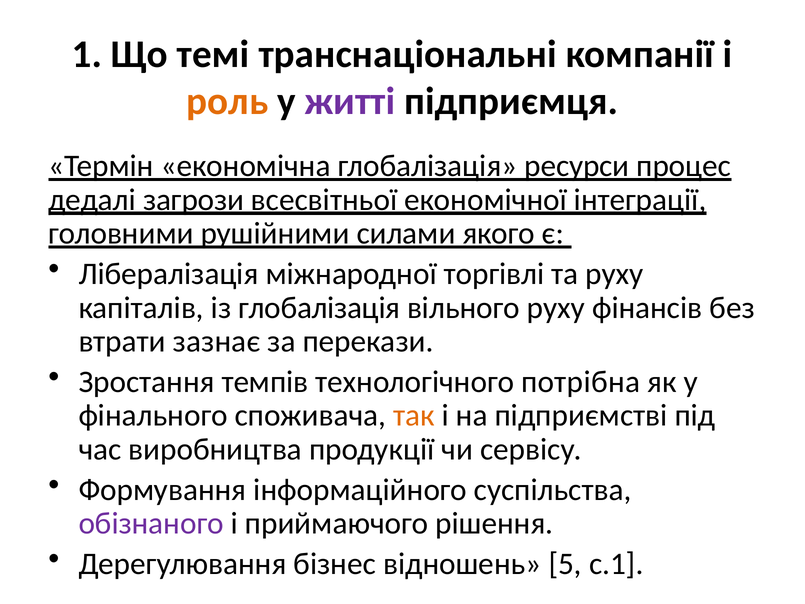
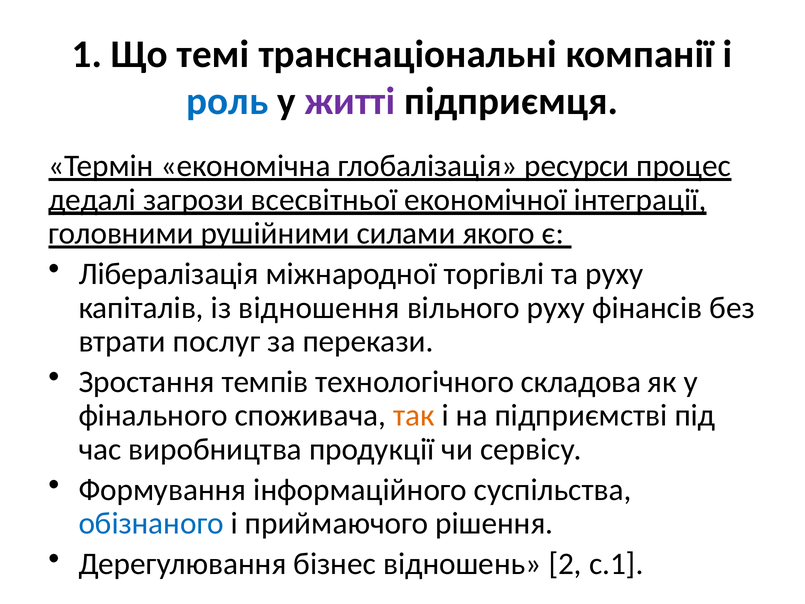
роль colour: orange -> blue (227, 101)
із глобалізація: глобалізація -> відношення (319, 308)
зазнає: зазнає -> послуг (217, 341)
потрібна: потрібна -> складова (581, 382)
обізнаного colour: purple -> blue (151, 523)
5: 5 -> 2 (565, 564)
